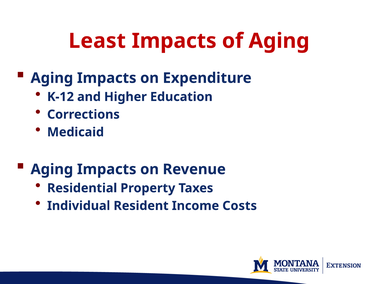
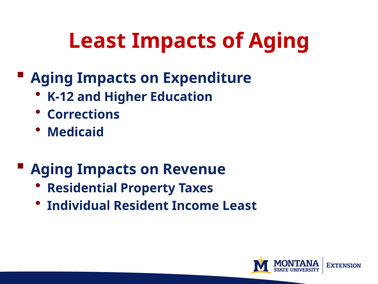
Income Costs: Costs -> Least (240, 205)
